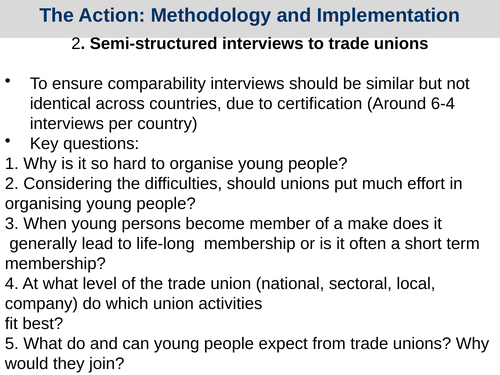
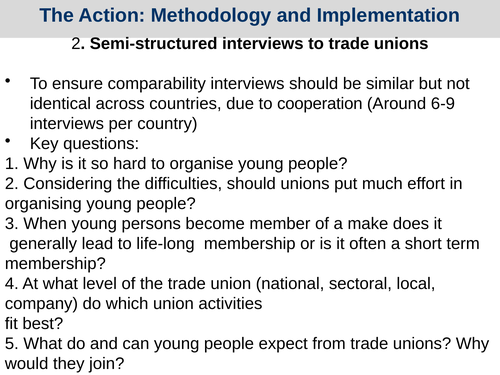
certification: certification -> cooperation (320, 104)
6-4: 6-4 -> 6-9 (443, 104)
